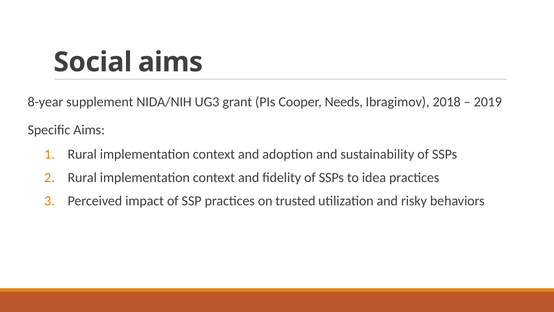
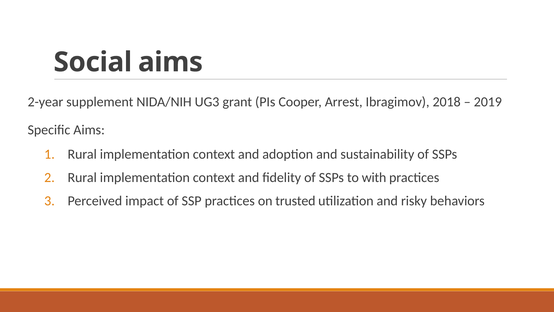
8-year: 8-year -> 2-year (45, 102)
Needs: Needs -> Arrest (344, 102)
idea: idea -> with (374, 177)
